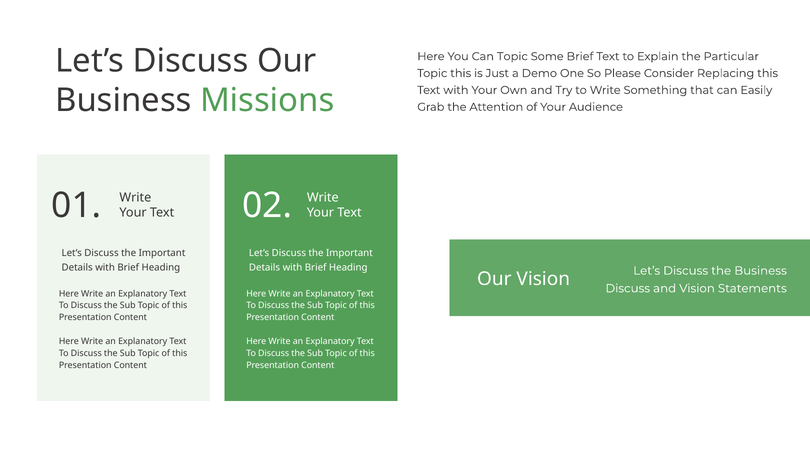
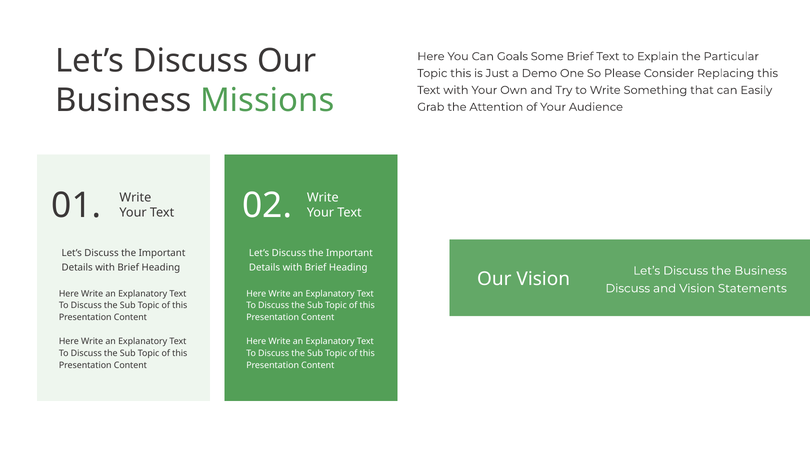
Can Topic: Topic -> Goals (512, 56)
